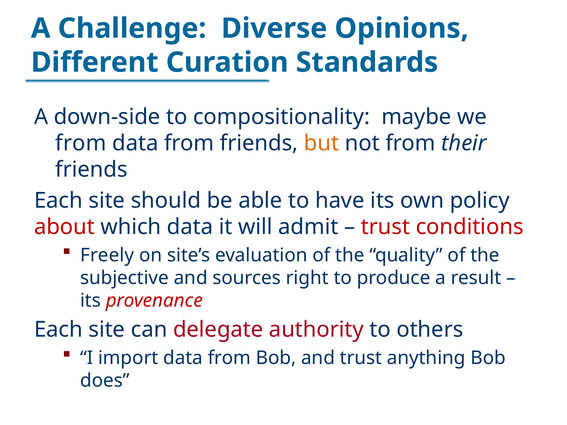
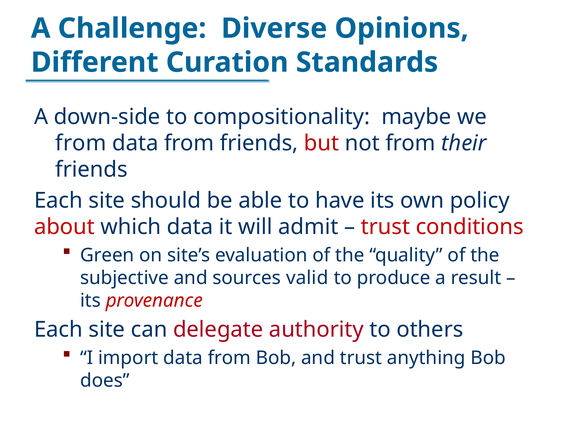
but colour: orange -> red (322, 143)
Freely: Freely -> Green (107, 255)
right: right -> valid (307, 278)
